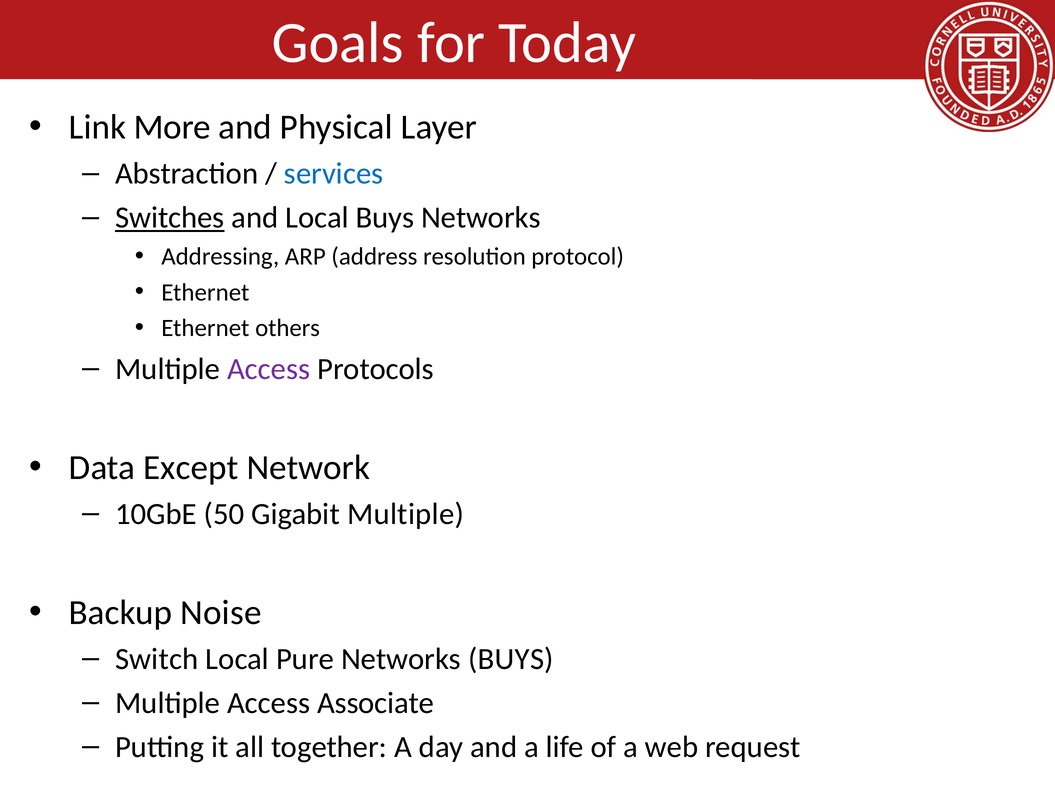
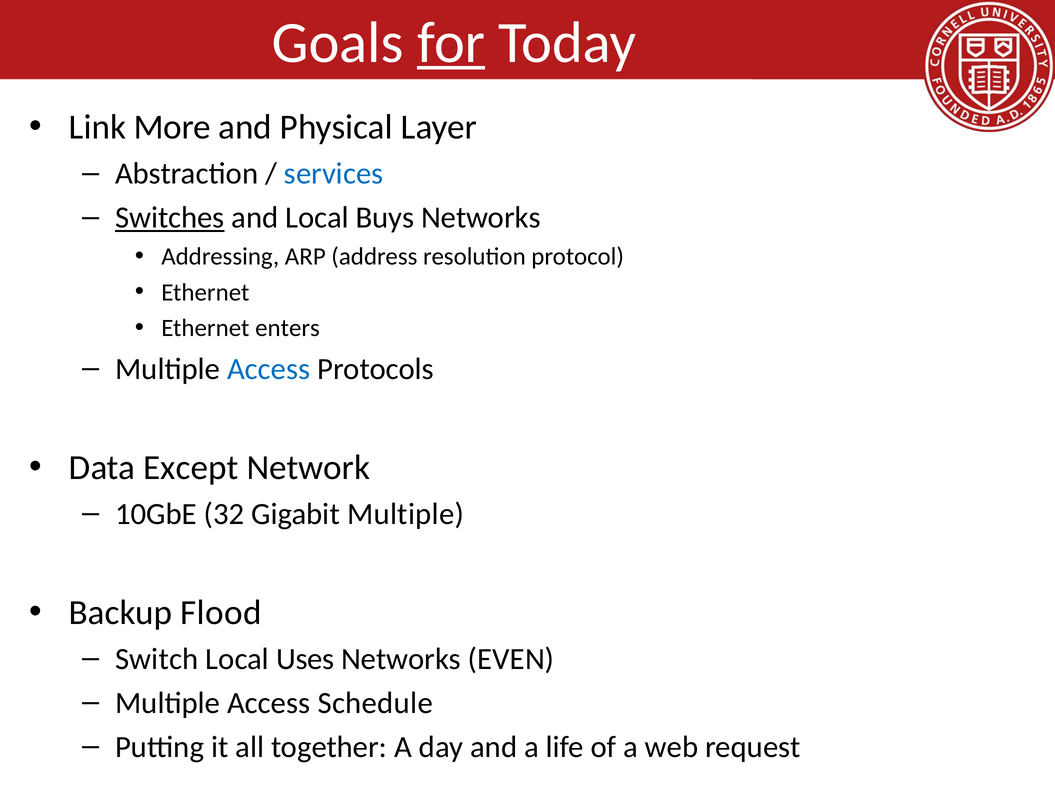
for underline: none -> present (451, 43)
others: others -> enters (287, 328)
Access colour: purple -> blue (269, 369)
50: 50 -> 32 (224, 513)
Noise: Noise -> Flood (221, 612)
Pure: Pure -> Uses (305, 658)
Networks BUYS: BUYS -> EVEN (511, 658)
Associate: Associate -> Schedule (375, 702)
